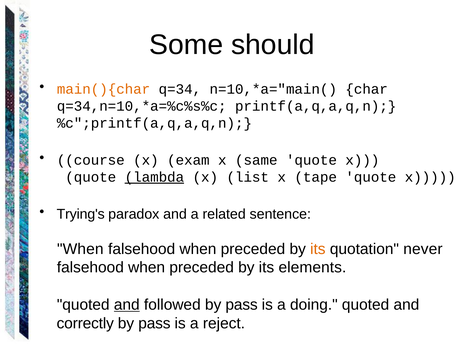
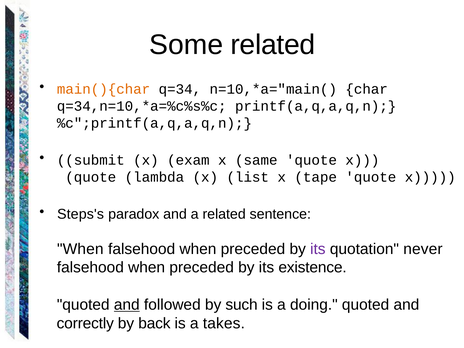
Some should: should -> related (273, 45)
course: course -> submit (91, 160)
lambda underline: present -> none (154, 177)
Trying's: Trying's -> Steps's (81, 214)
its colour: orange -> purple (318, 249)
elements: elements -> existence (313, 268)
followed by pass: pass -> such (242, 305)
pass: pass -> back (154, 323)
reject: reject -> takes (224, 323)
